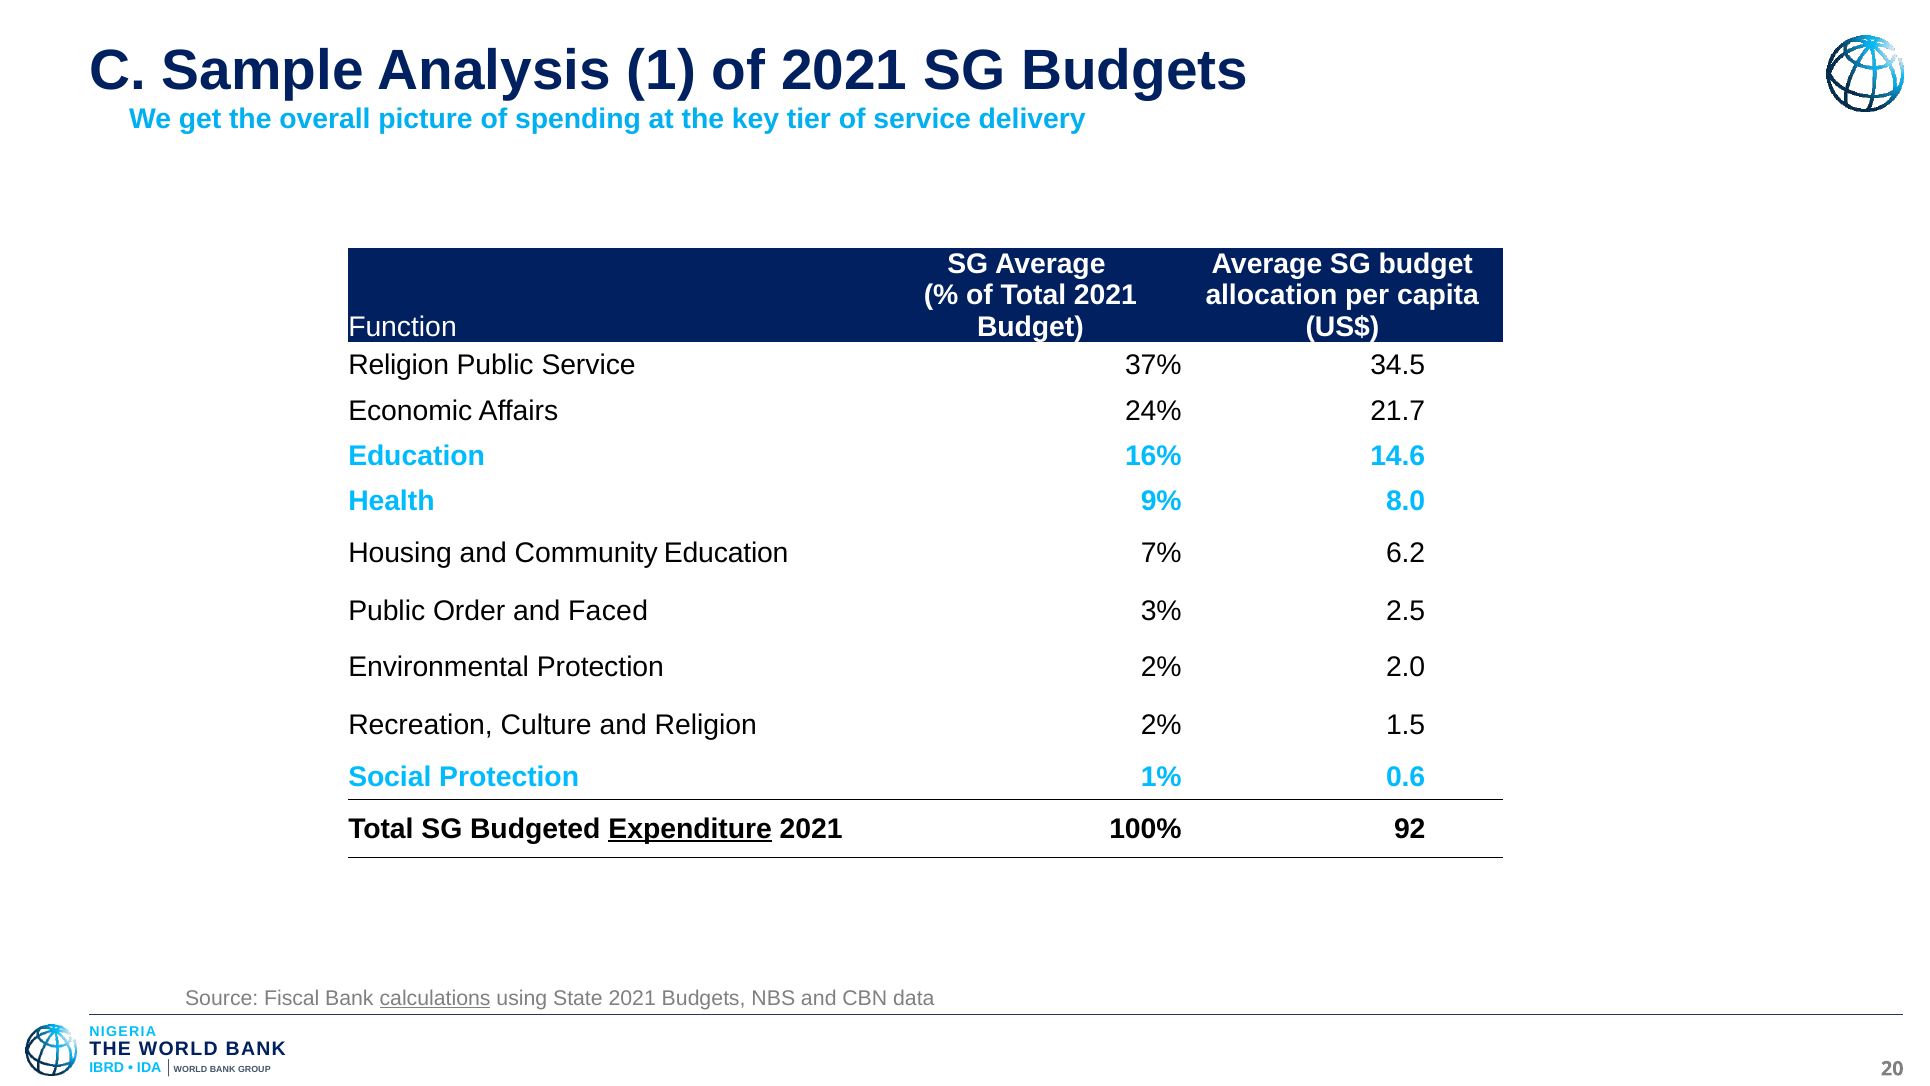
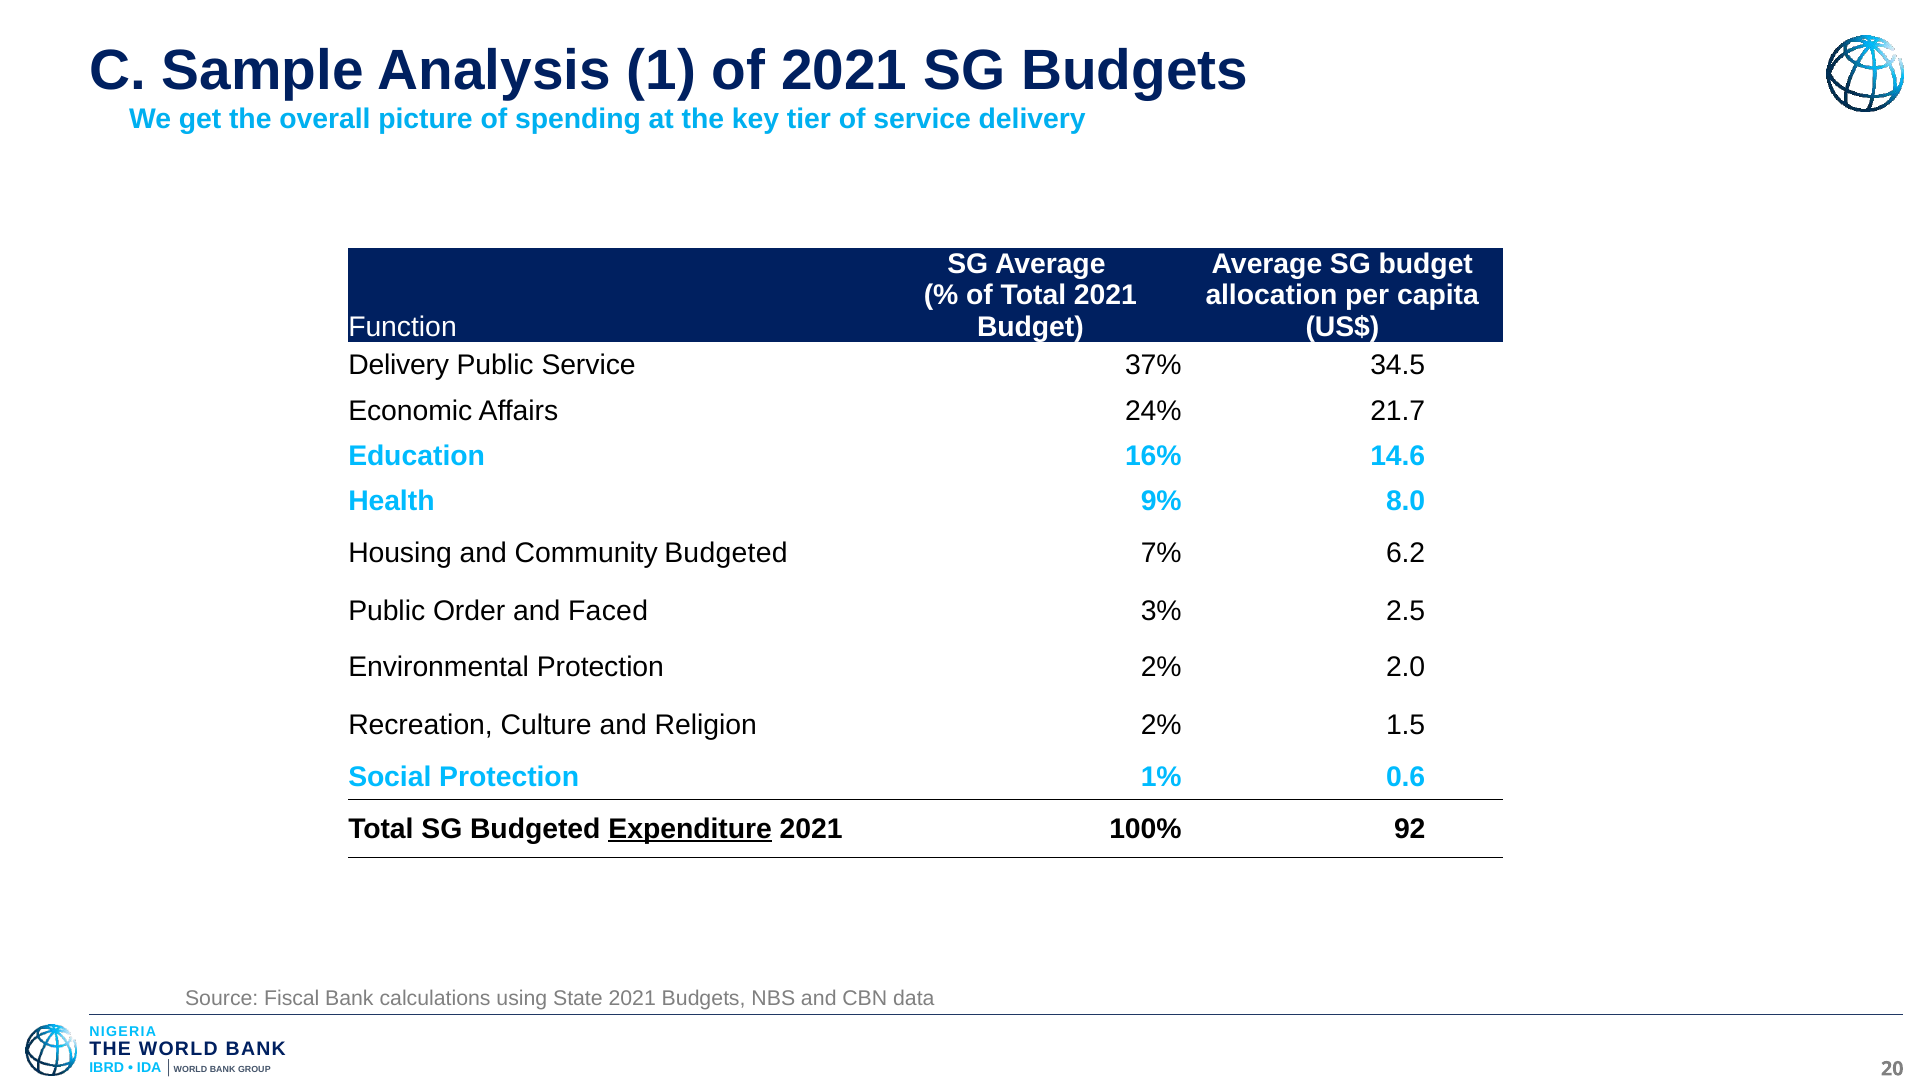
Religion: Religion -> Delivery (399, 365)
Community Education: Education -> Budgeted (726, 553)
calculations underline: present -> none (435, 998)
